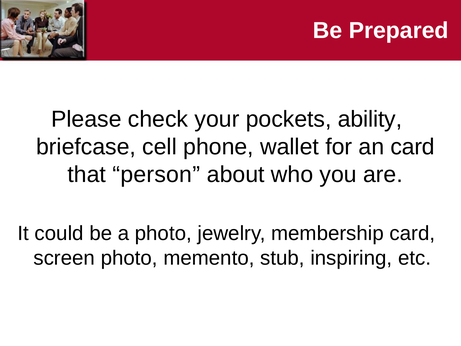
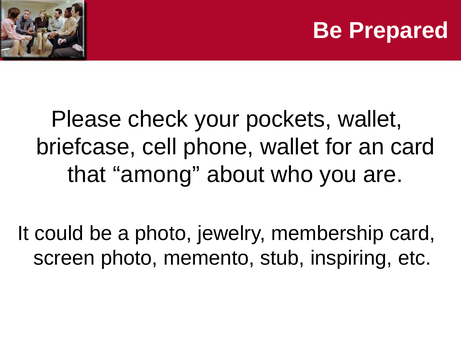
pockets ability: ability -> wallet (370, 119)
person: person -> among (156, 174)
